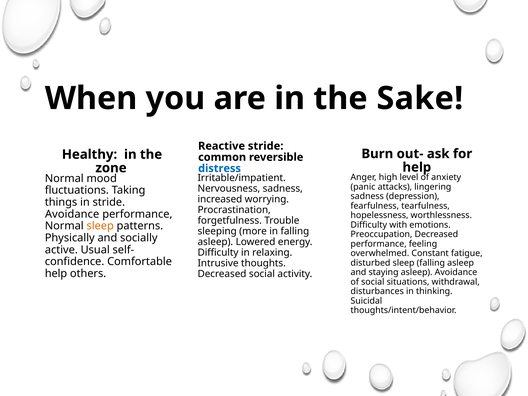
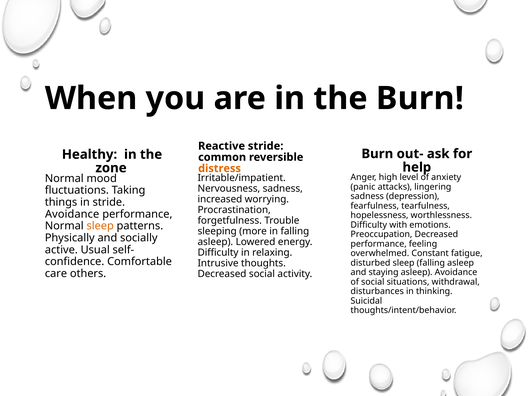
the Sake: Sake -> Burn (420, 98)
distress colour: blue -> orange (220, 168)
help: help -> care (56, 274)
